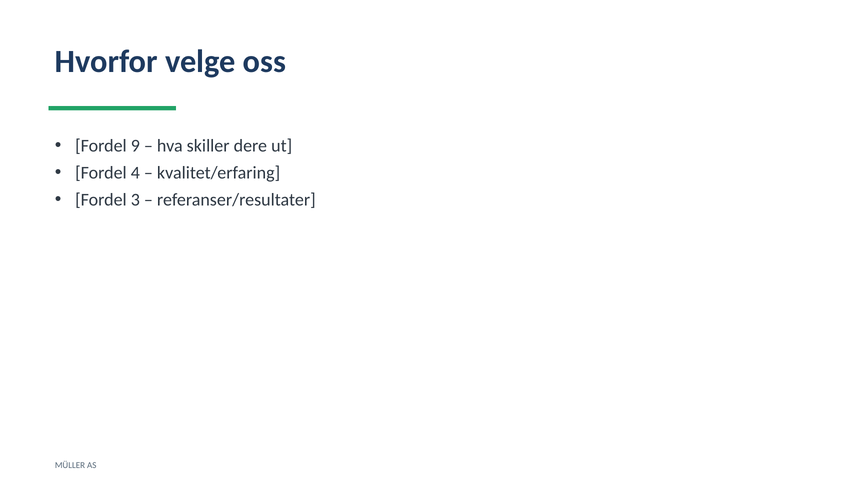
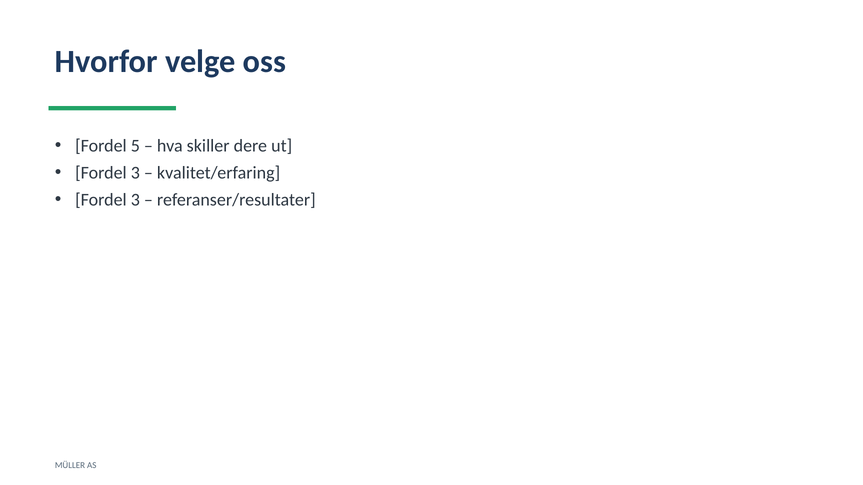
9: 9 -> 5 (135, 146)
4: 4 -> 3 (135, 173)
